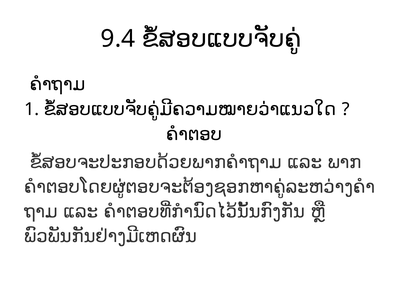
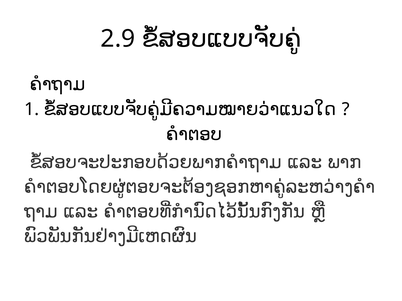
9.4: 9.4 -> 2.9 (118, 39)
